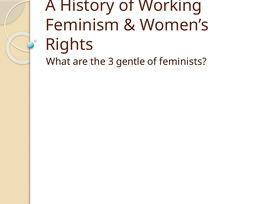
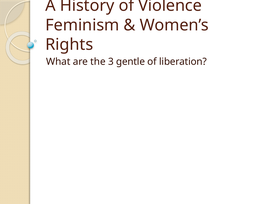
Working: Working -> Violence (170, 6)
feminists: feminists -> liberation (183, 62)
